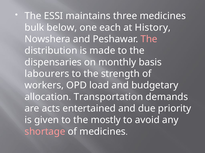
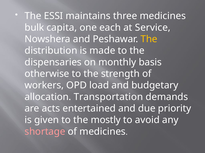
below: below -> capita (62, 28)
History: History -> Service (153, 28)
The colour: pink -> yellow (149, 39)
labourers: labourers -> otherwise (47, 74)
